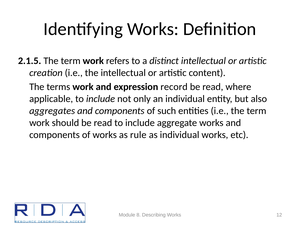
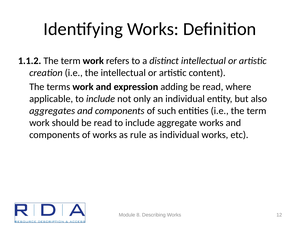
2.1.5: 2.1.5 -> 1.1.2 (30, 61)
record: record -> adding (174, 87)
